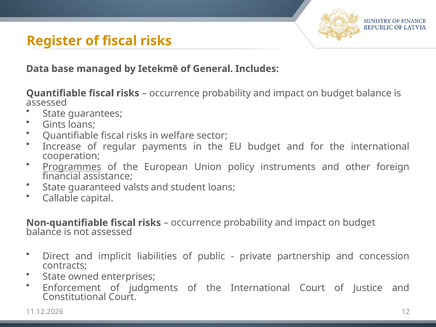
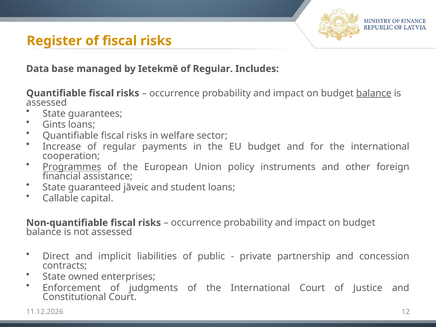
General: General -> Regular (213, 69)
balance underline: none -> present (374, 93)
valsts: valsts -> jāveic (136, 187)
